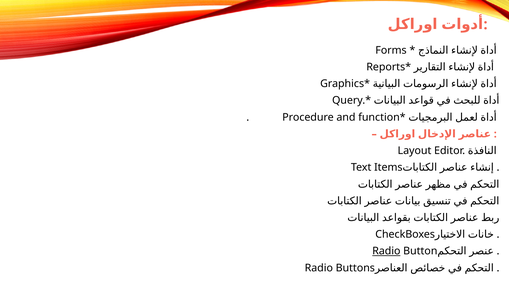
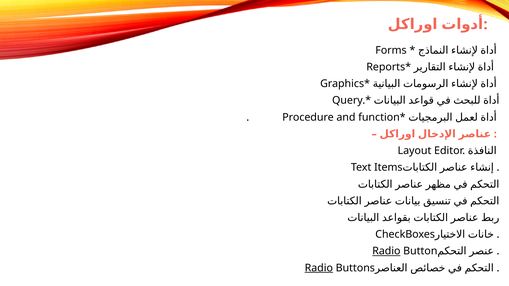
Radio underline: none -> present (319, 268)
